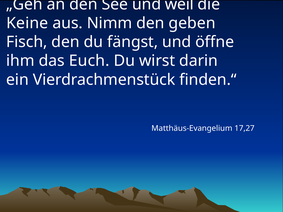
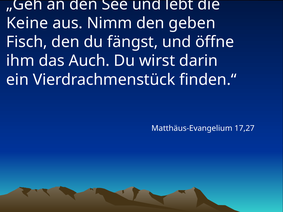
weil: weil -> lebt (179, 4)
Euch: Euch -> Auch (89, 61)
